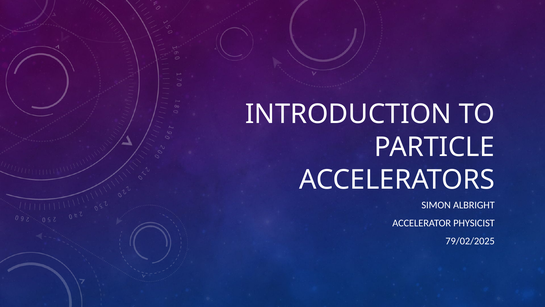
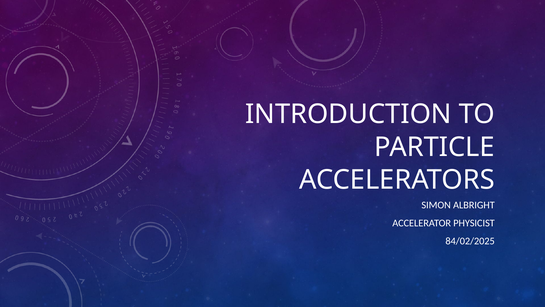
79/02/2025: 79/02/2025 -> 84/02/2025 (470, 241)
